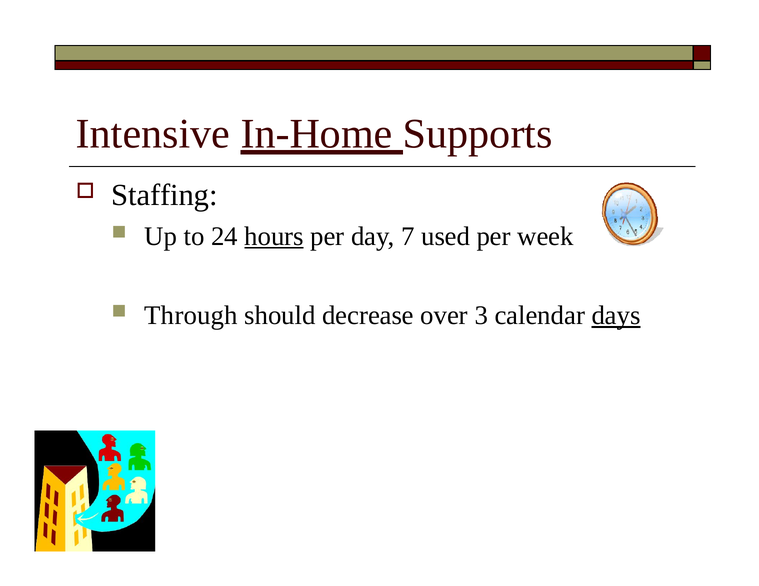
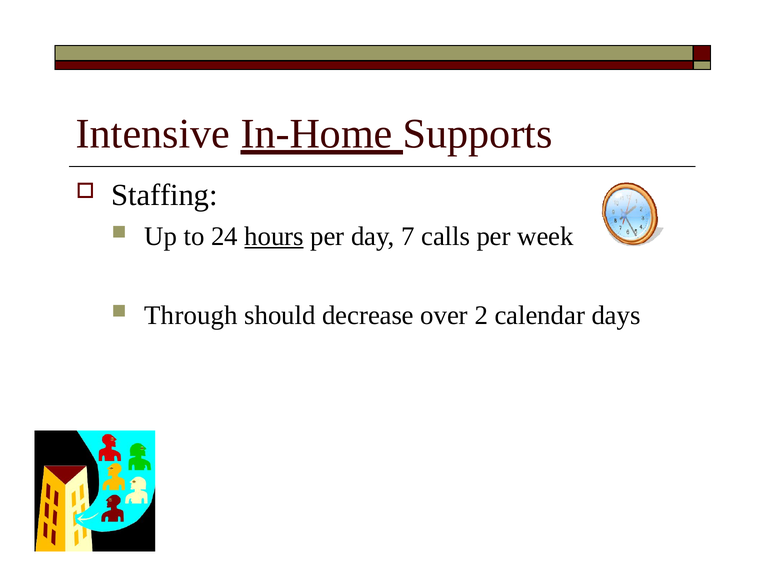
used: used -> calls (446, 236)
3: 3 -> 2 (481, 316)
days underline: present -> none (616, 316)
